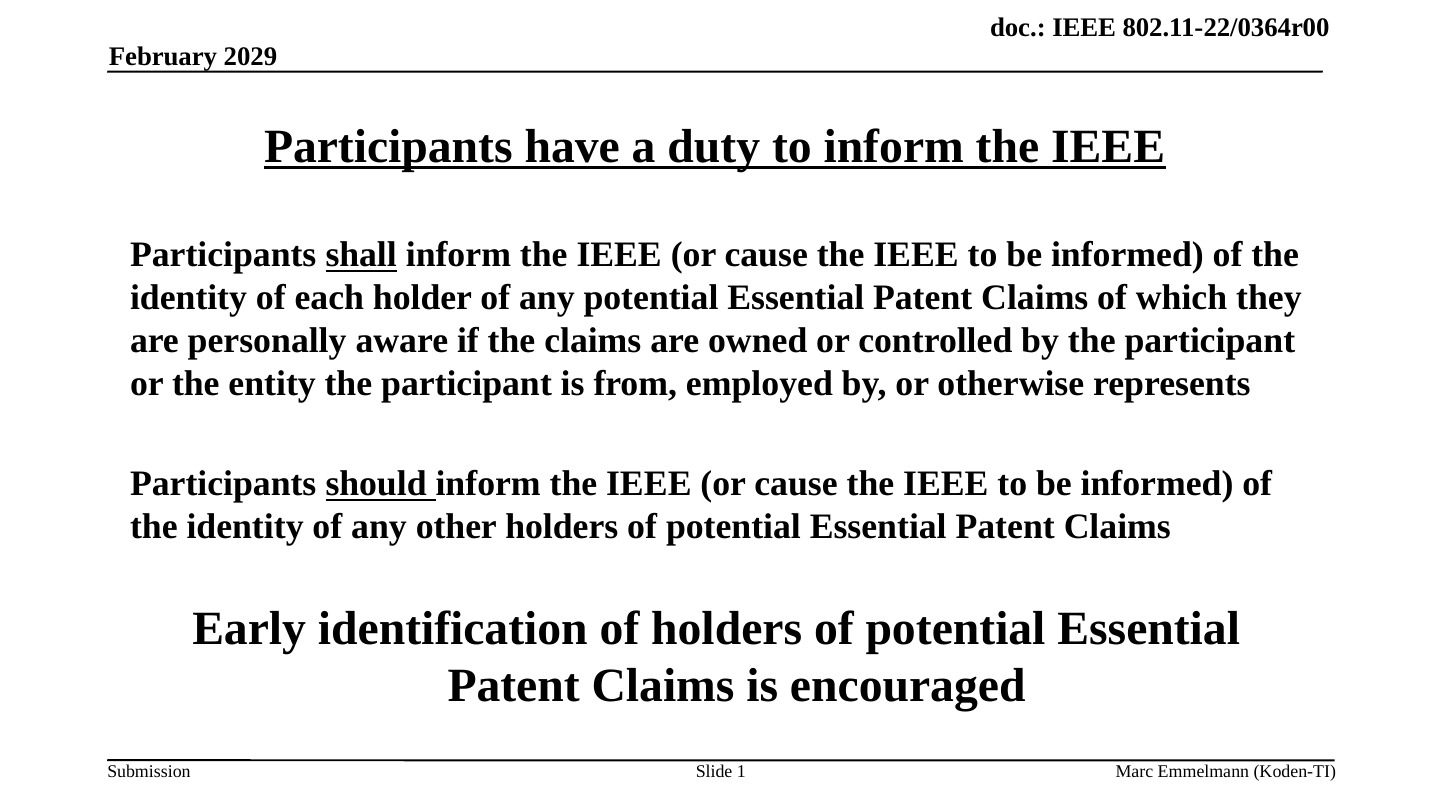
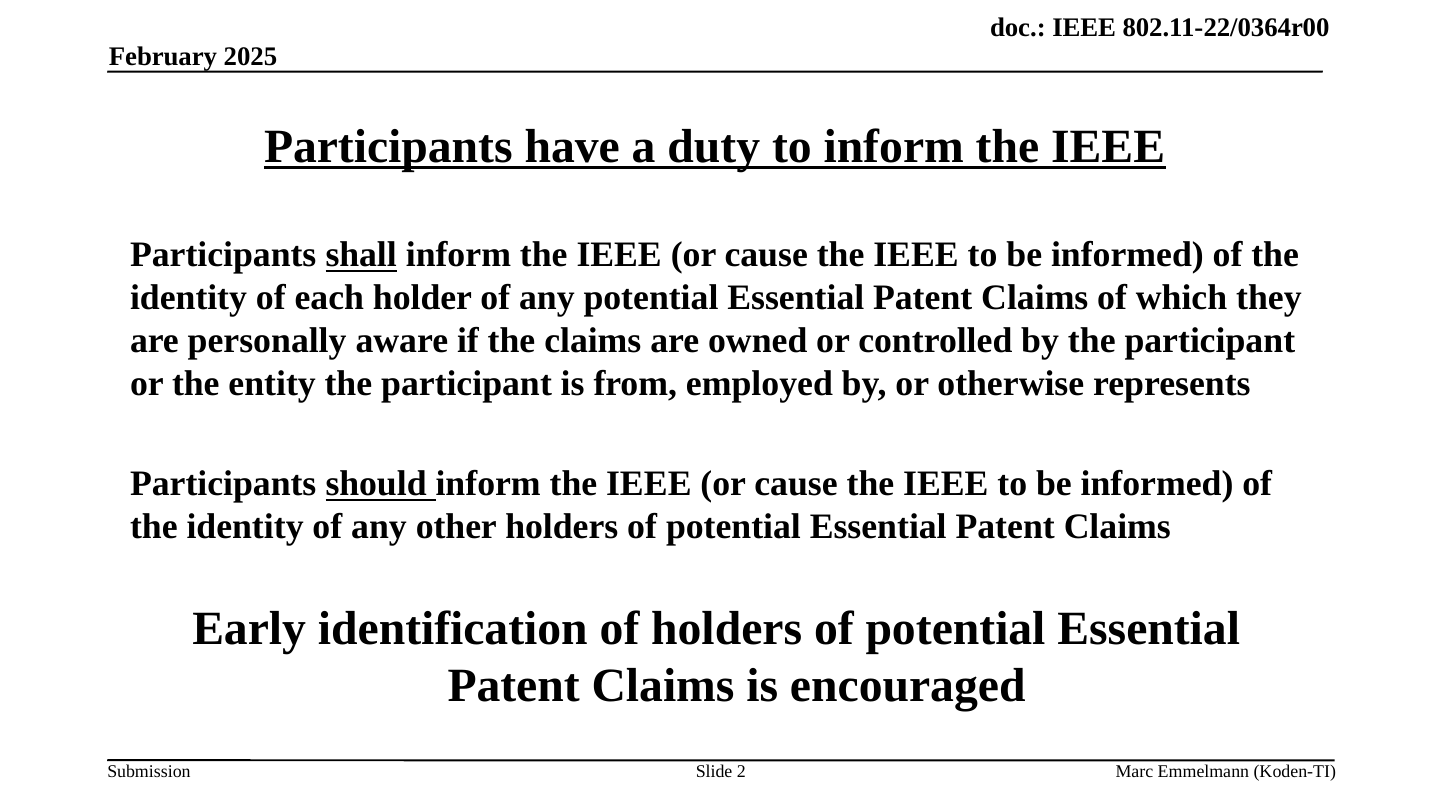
2029: 2029 -> 2025 (250, 57)
1: 1 -> 2 (741, 771)
